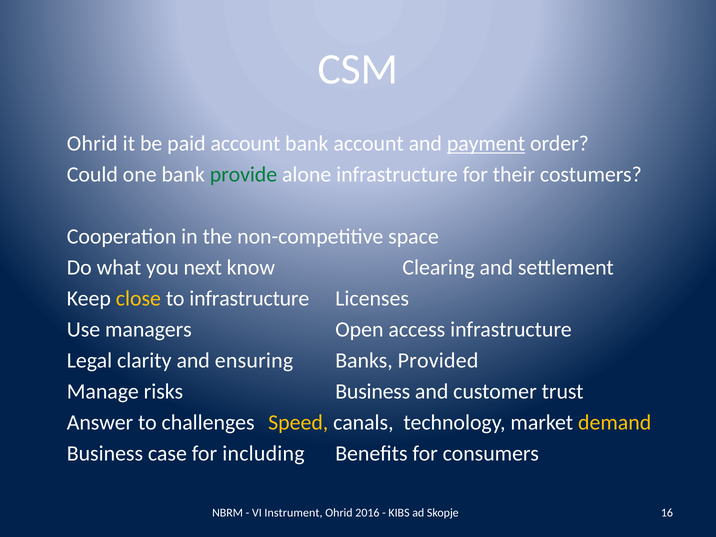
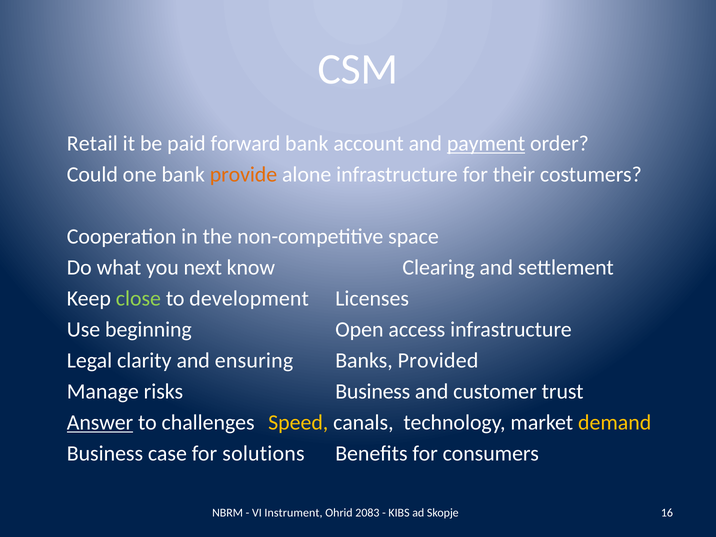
Ohrid: Ohrid -> Retail (92, 144)
paid account: account -> forward (246, 144)
provide colour: green -> orange (243, 175)
close colour: yellow -> light green (138, 299)
to infrastructure: infrastructure -> development (249, 299)
managers: managers -> beginning (148, 330)
Answer underline: none -> present (100, 423)
including: including -> solutions (263, 454)
2016: 2016 -> 2083 (367, 513)
